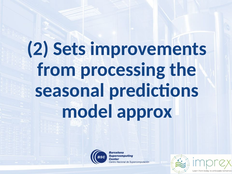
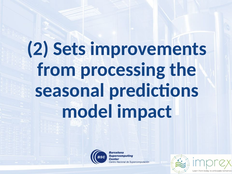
approx: approx -> impact (144, 111)
